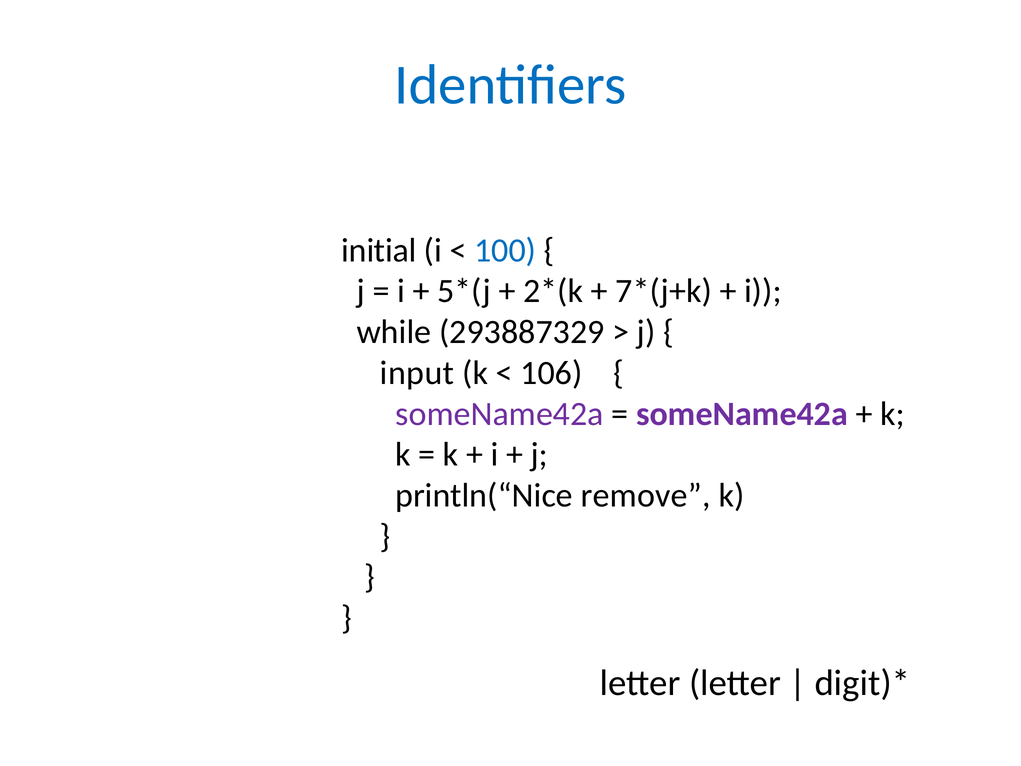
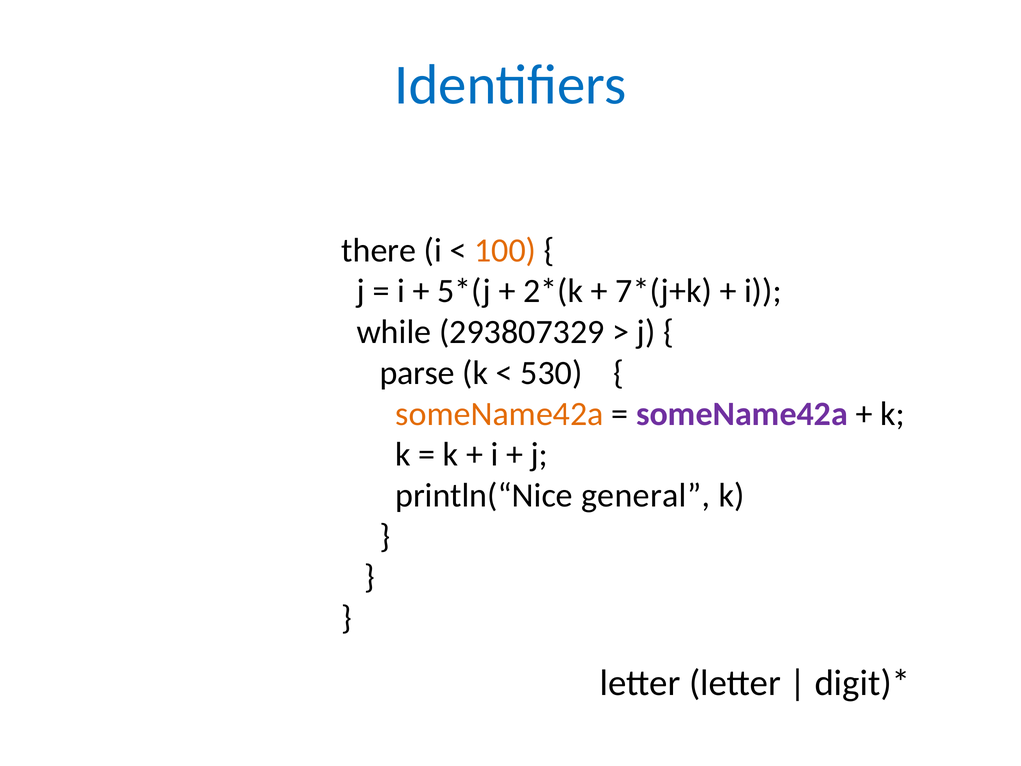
initial: initial -> there (379, 250)
100 colour: blue -> orange (505, 250)
293887329: 293887329 -> 293807329 (522, 332)
input: input -> parse (417, 373)
106: 106 -> 530 (551, 373)
someName42a colour: purple -> orange (499, 414)
remove: remove -> general (646, 495)
